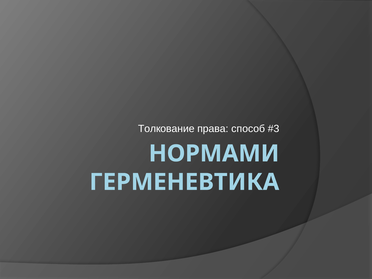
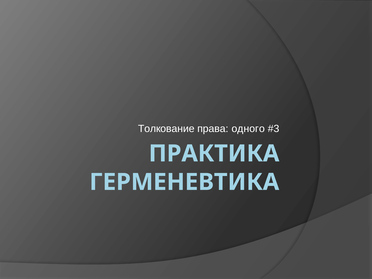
способ: способ -> одного (248, 129)
НОРМАМИ: НОРМАМИ -> ПРАКТИКА (214, 154)
